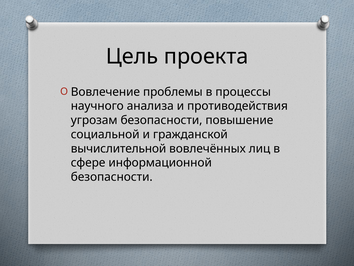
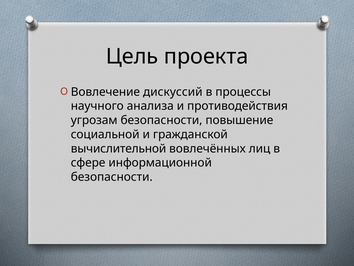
проблемы: проблемы -> дискуссий (173, 92)
